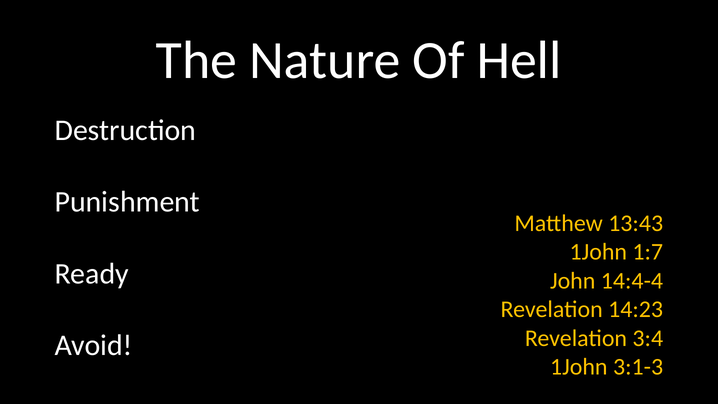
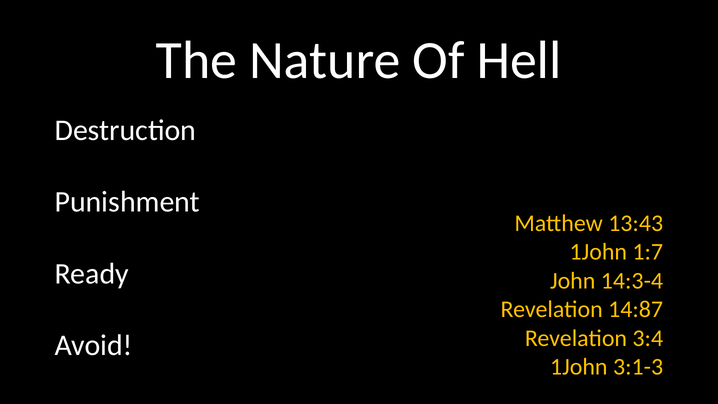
14:4-4: 14:4-4 -> 14:3-4 (632, 281)
14:23: 14:23 -> 14:87 (636, 309)
